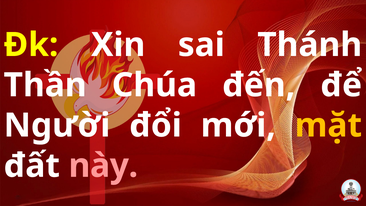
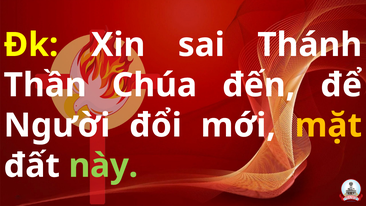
này colour: pink -> light green (103, 166)
